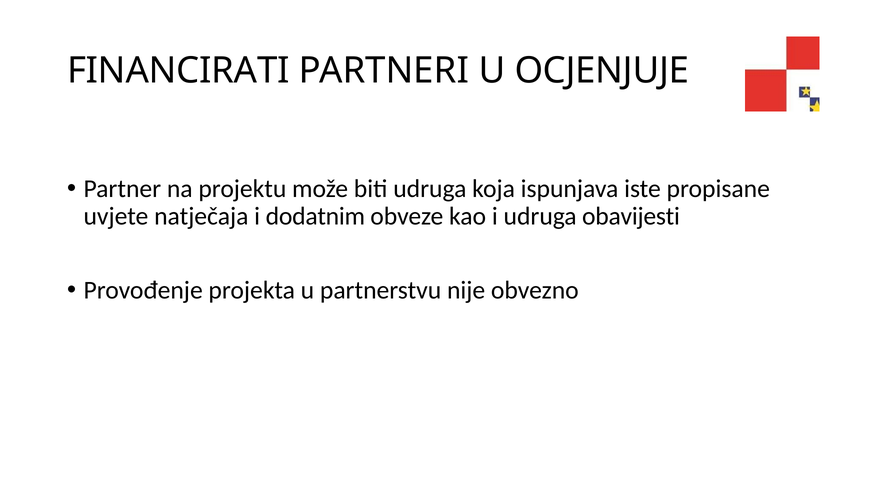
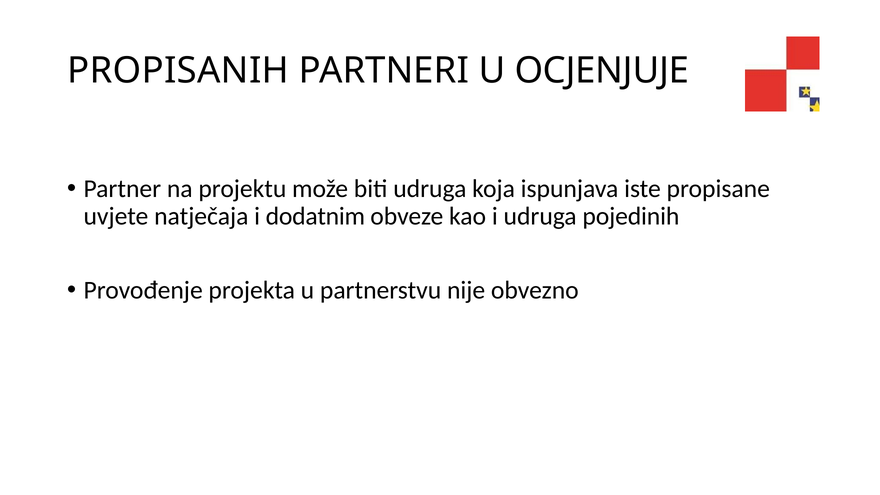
FINANCIRATI: FINANCIRATI -> PROPISANIH (178, 71)
obavijesti: obavijesti -> pojedinih (631, 216)
